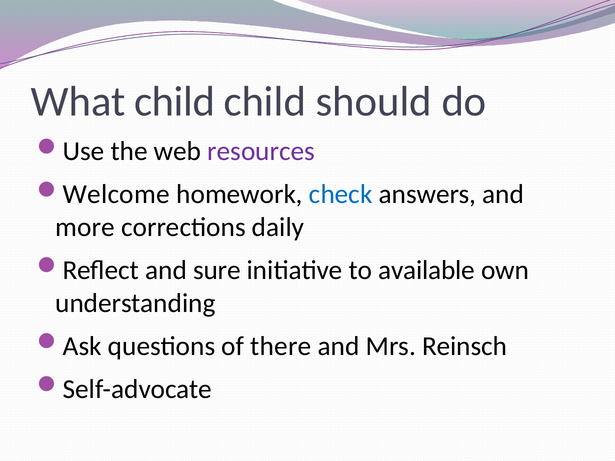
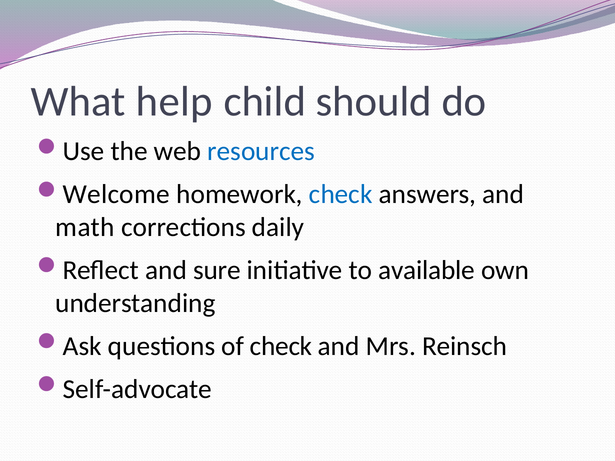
What child: child -> help (174, 102)
resources colour: purple -> blue (261, 152)
more: more -> math (85, 227)
of there: there -> check (281, 346)
